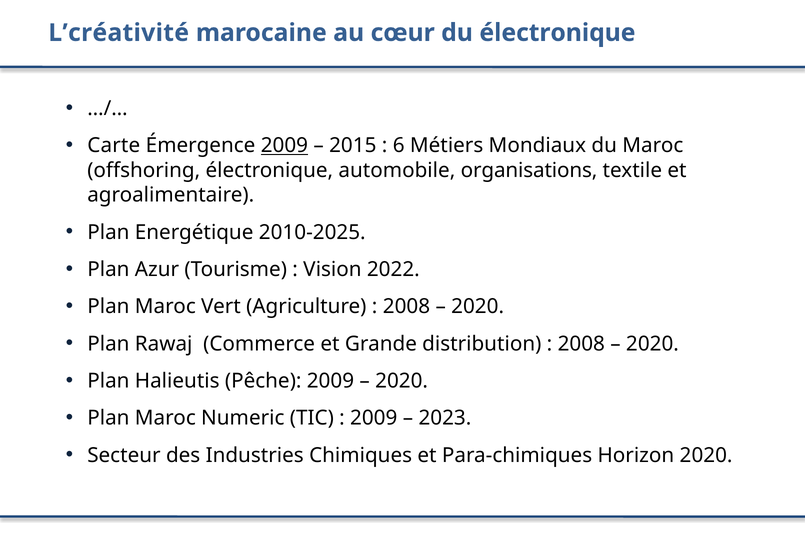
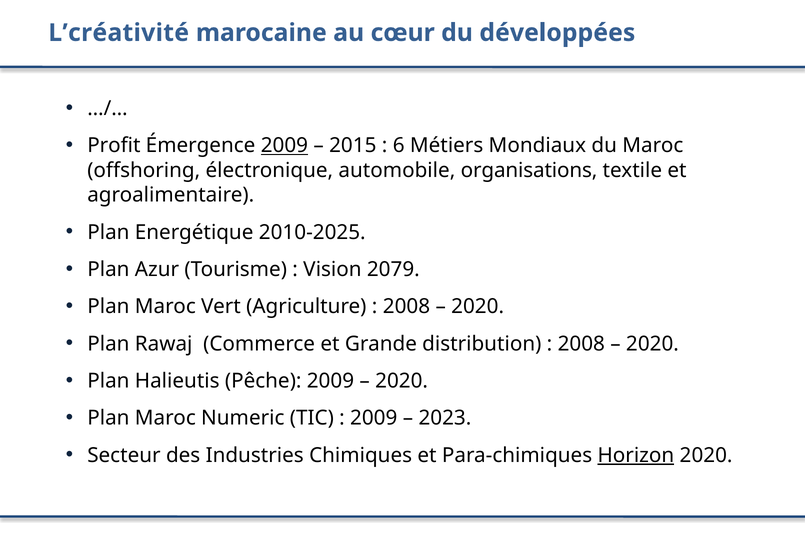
du électronique: électronique -> développées (557, 33)
Carte: Carte -> Profit (114, 146)
2022: 2022 -> 2079 (393, 270)
Horizon underline: none -> present (636, 456)
